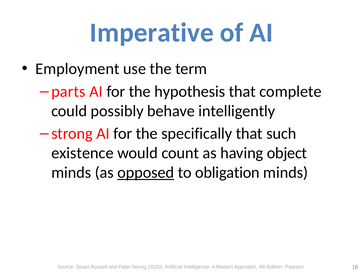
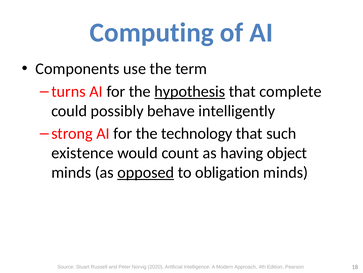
Imperative: Imperative -> Computing (152, 32)
Employment: Employment -> Components (77, 69)
parts: parts -> turns (68, 91)
hypothesis underline: none -> present (190, 91)
specifically: specifically -> technology (197, 133)
